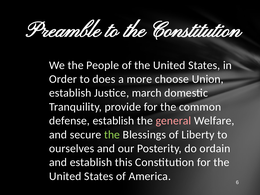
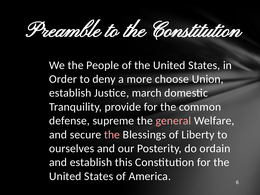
does: does -> deny (104, 79)
defense establish: establish -> supreme (113, 121)
the colour: light green -> pink (112, 135)
